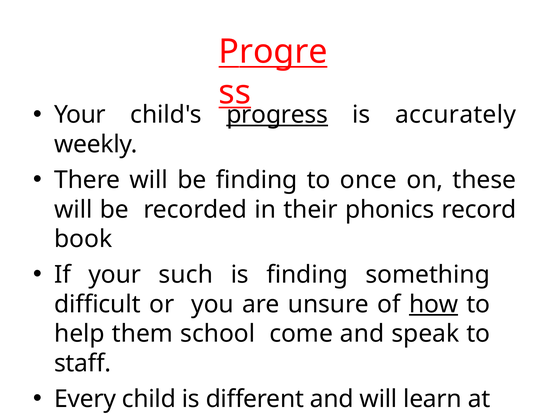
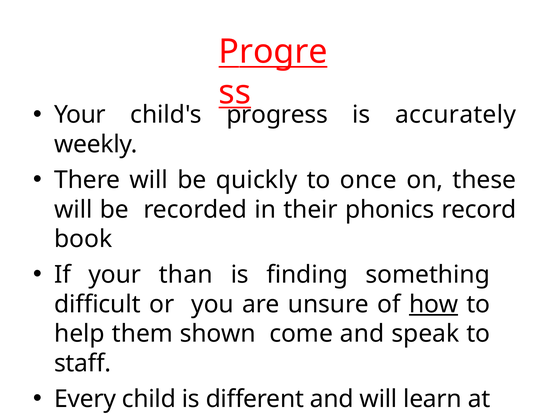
progress underline: present -> none (277, 115)
be finding: finding -> quickly (257, 180)
such: such -> than (186, 275)
school: school -> shown (218, 334)
